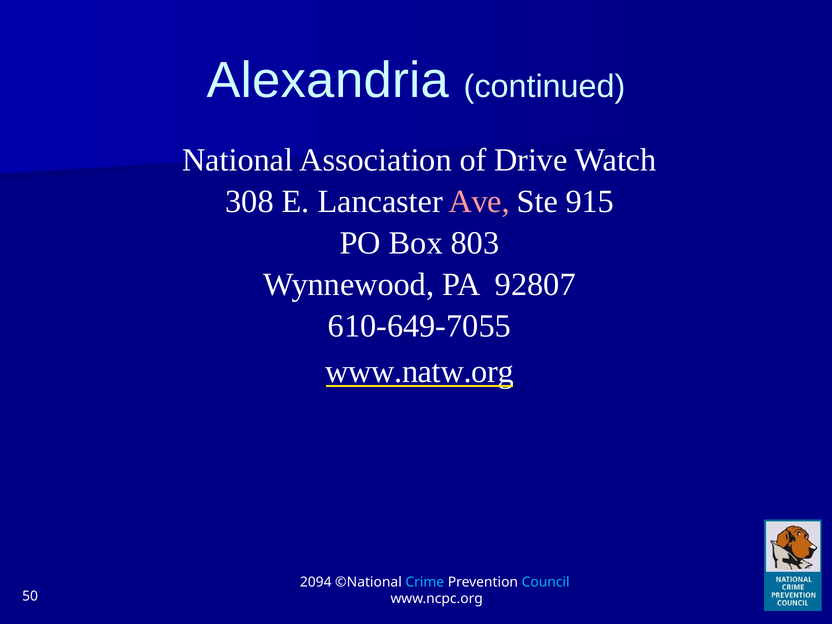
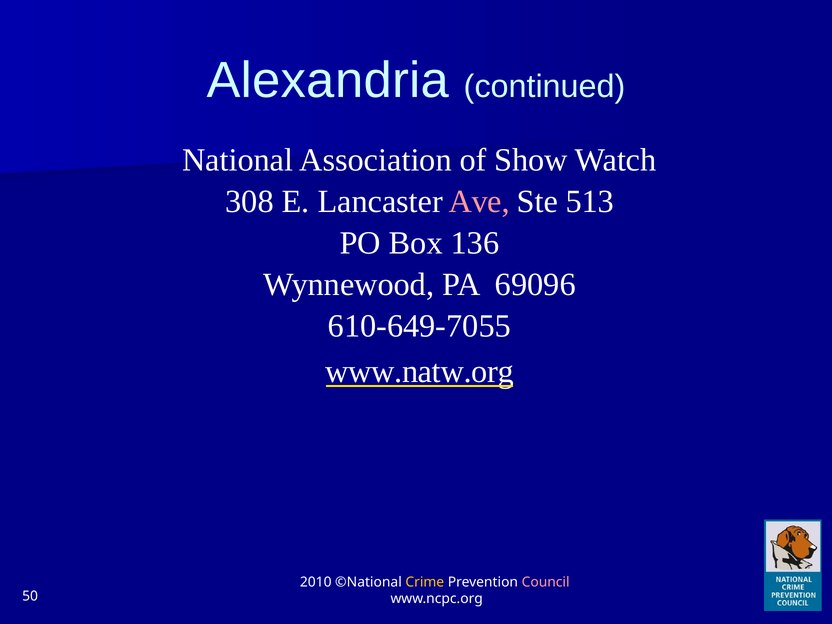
Drive: Drive -> Show (531, 160)
915: 915 -> 513 (590, 202)
803: 803 -> 136 (475, 243)
92807: 92807 -> 69096 (535, 284)
2094: 2094 -> 2010 (316, 582)
Crime colour: light blue -> yellow (425, 582)
Council colour: light blue -> pink (546, 582)
